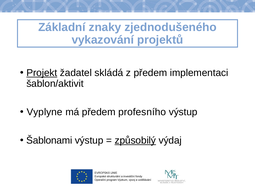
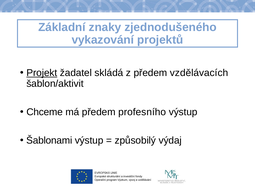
implementaci: implementaci -> vzdělávacích (199, 73)
Vyplyne: Vyplyne -> Chceme (45, 112)
způsobilý underline: present -> none (135, 141)
